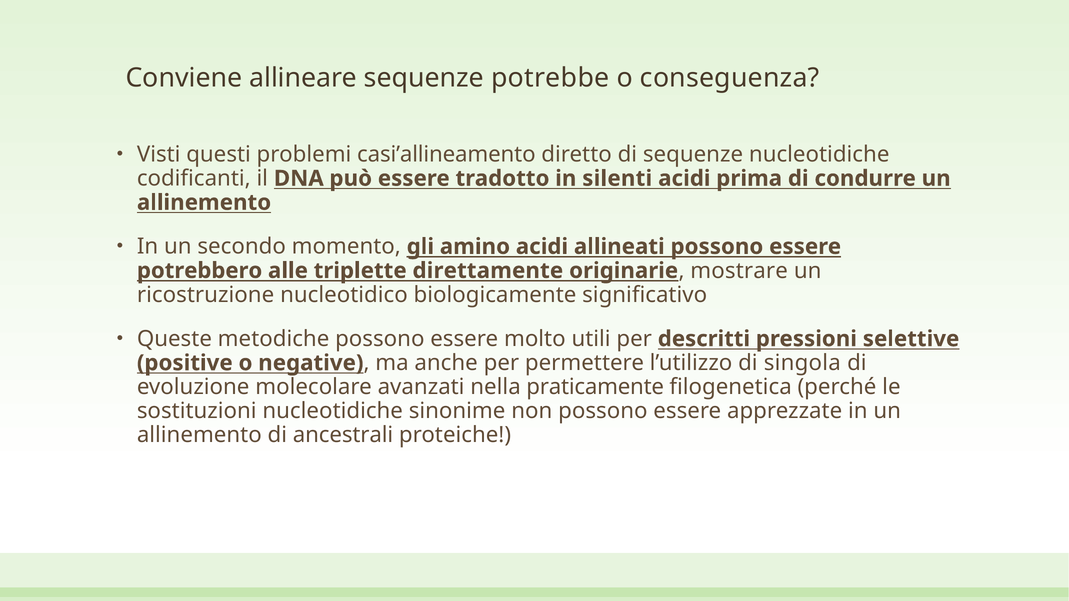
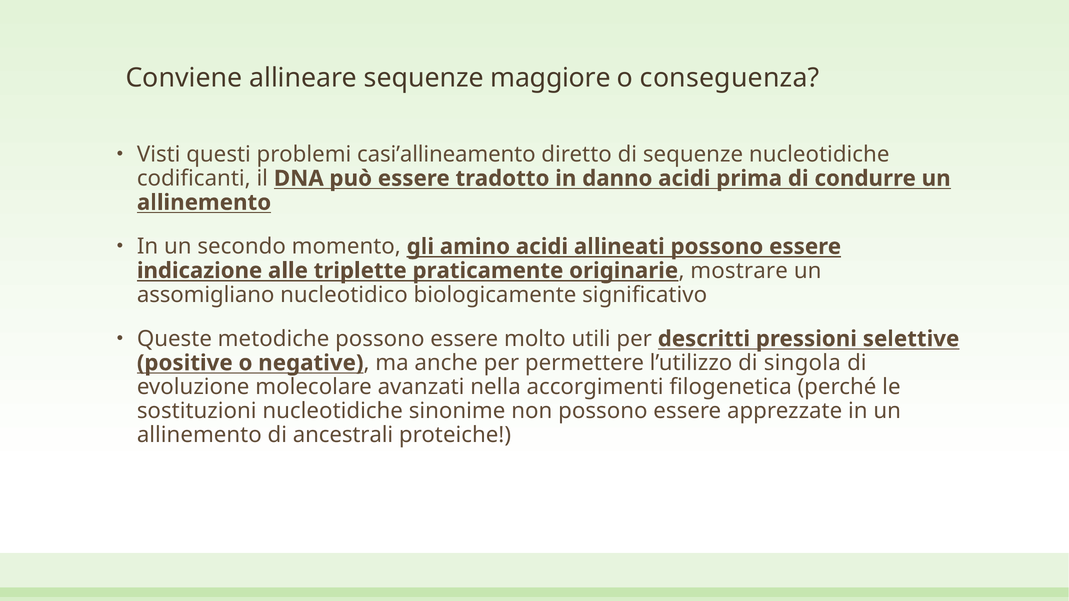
potrebbe: potrebbe -> maggiore (550, 78)
silenti: silenti -> danno (617, 178)
potrebbero: potrebbero -> indicazione (200, 271)
direttamente: direttamente -> praticamente (488, 271)
ricostruzione: ricostruzione -> assomigliano (206, 295)
praticamente: praticamente -> accorgimenti (595, 387)
